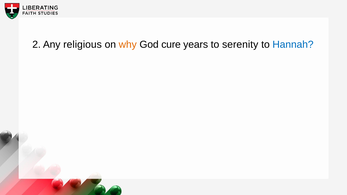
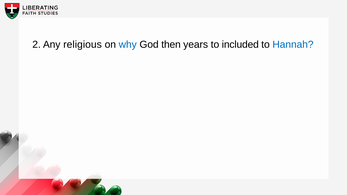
why colour: orange -> blue (128, 45)
cure: cure -> then (171, 45)
serenity: serenity -> included (240, 45)
